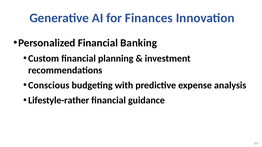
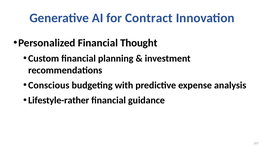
Finances: Finances -> Contract (149, 18)
Banking: Banking -> Thought (139, 43)
